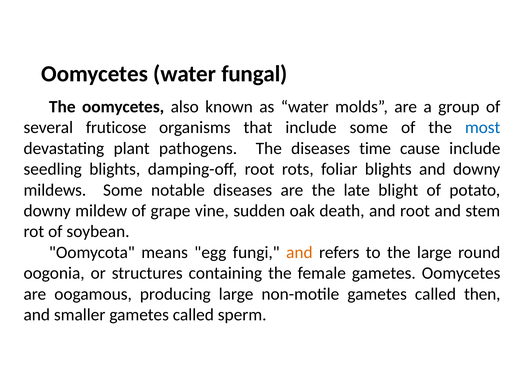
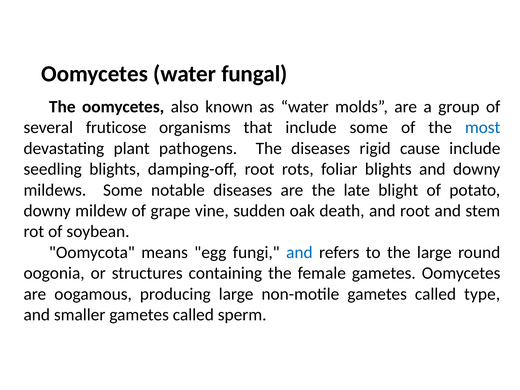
time: time -> rigid (375, 148)
and colour: orange -> blue (299, 252)
then: then -> type (482, 294)
